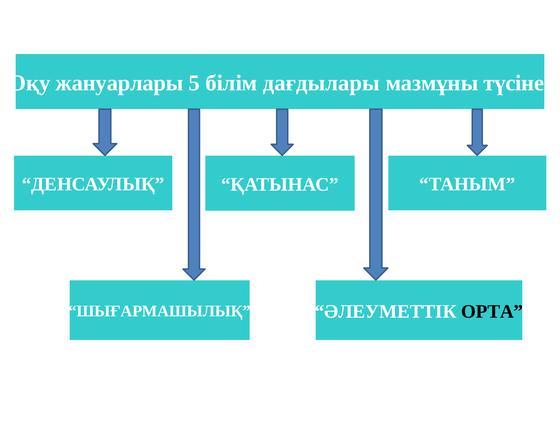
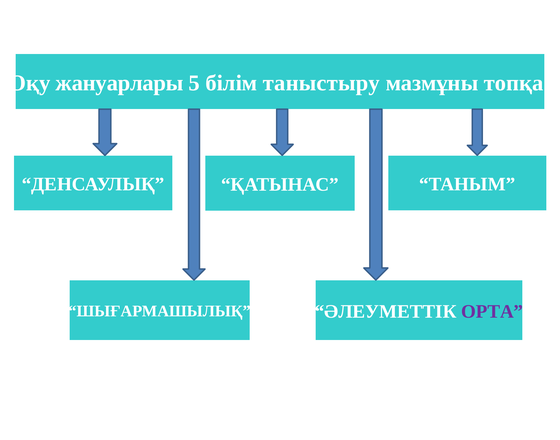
дағдылары: дағдылары -> таныстыру (321, 83)
түсіне: түсіне -> топқа (517, 83)
ОРТА colour: black -> purple (492, 311)
